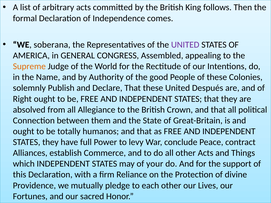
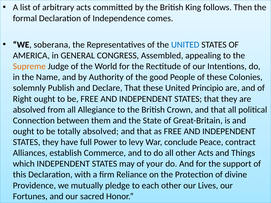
UNITED colour: purple -> blue (185, 45)
Después: Después -> Principio (208, 88)
totally humanos: humanos -> absolved (101, 131)
